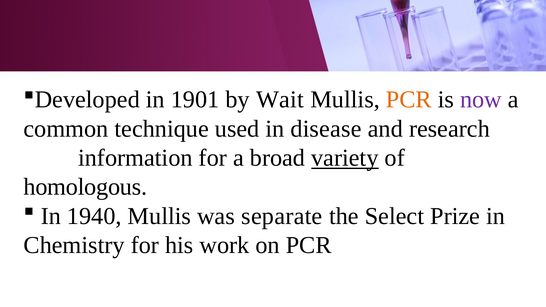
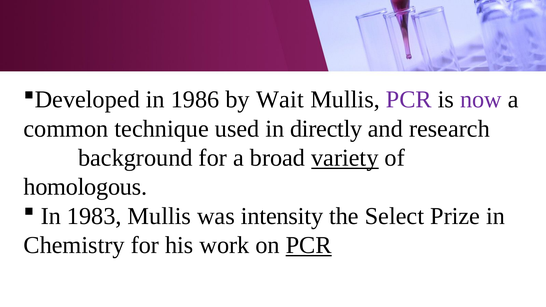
1901: 1901 -> 1986 (195, 100)
PCR colour: orange -> purple (409, 100)
disease: disease -> directly (326, 129)
information: information -> background (135, 158)
1940: 1940 -> 1983 (94, 216)
separate: separate -> intensity (282, 216)
PCR underline: none -> present (309, 245)
